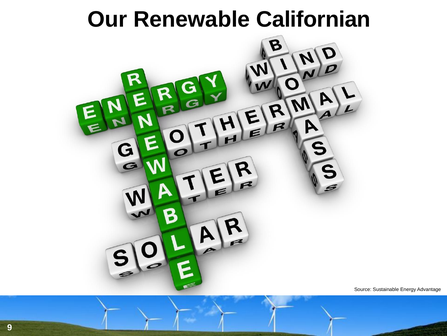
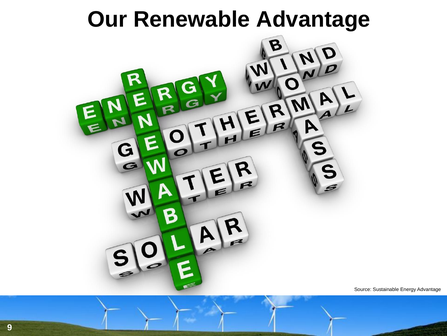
Renewable Californian: Californian -> Advantage (313, 19)
